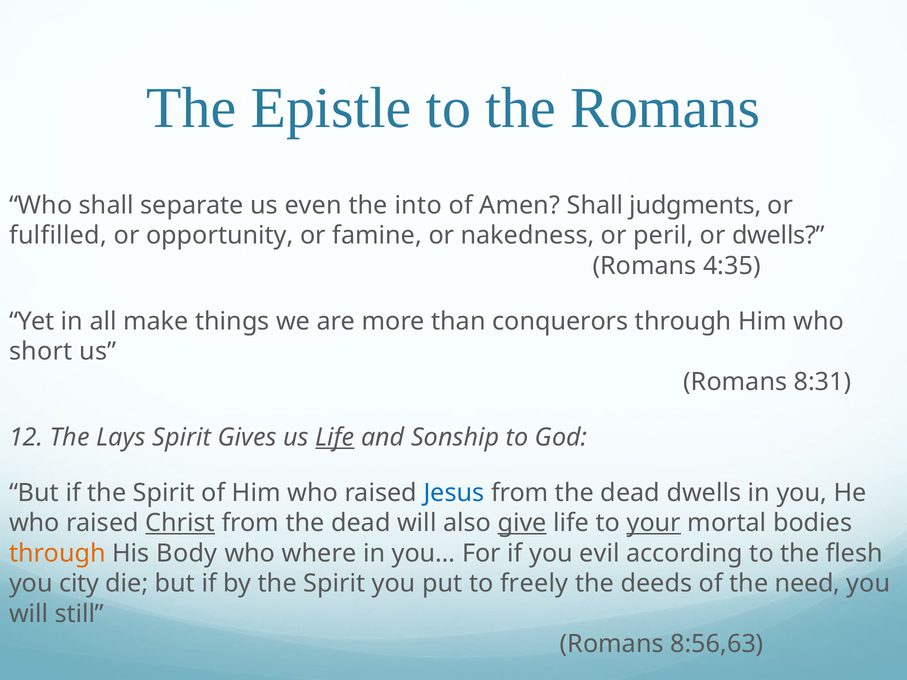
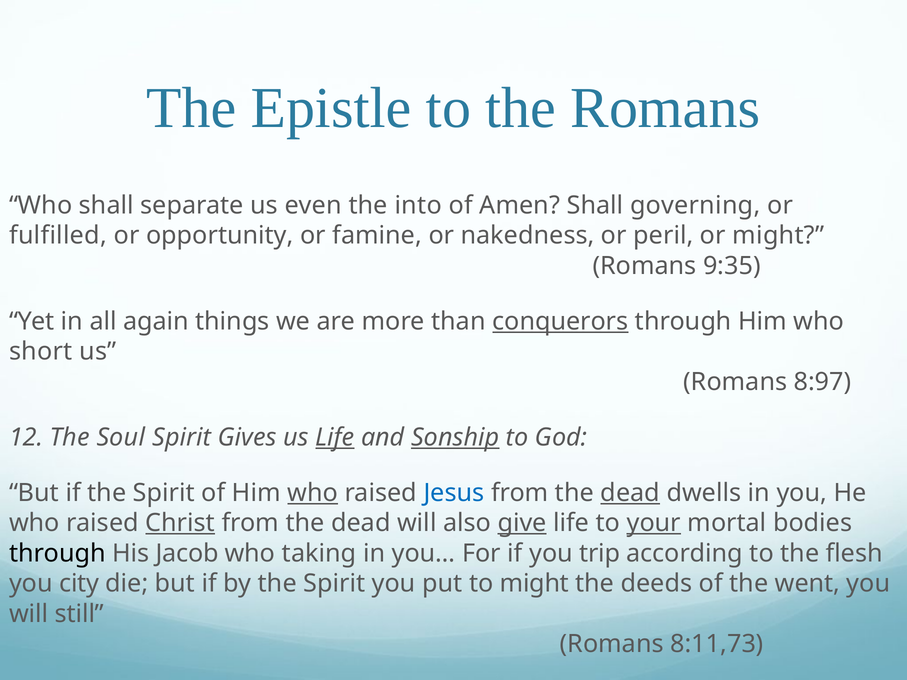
judgments: judgments -> governing (695, 205)
or dwells: dwells -> might (778, 236)
4:35: 4:35 -> 9:35 (732, 266)
make: make -> again (156, 321)
conquerors underline: none -> present (560, 321)
8:31: 8:31 -> 8:97 (823, 382)
Lays: Lays -> Soul (121, 438)
Sonship underline: none -> present (455, 438)
who underline: none -> present (313, 493)
dead underline: none -> present (630, 493)
through colour: orange -> black (57, 554)
Body: Body -> Jacob (187, 554)
where: where -> taking (319, 554)
evil: evil -> trip (600, 554)
to freely: freely -> might (534, 584)
need: need -> went (807, 584)
8:56,63: 8:56,63 -> 8:11,73 (717, 644)
